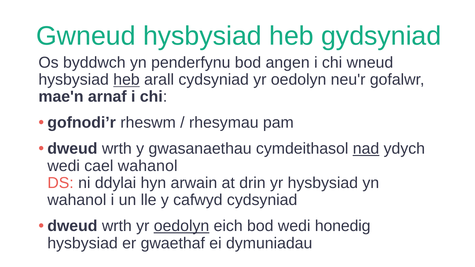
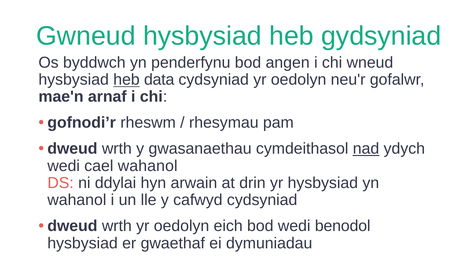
arall: arall -> data (159, 80)
oedolyn underline: present -> none (182, 226)
honedig: honedig -> benodol (343, 226)
